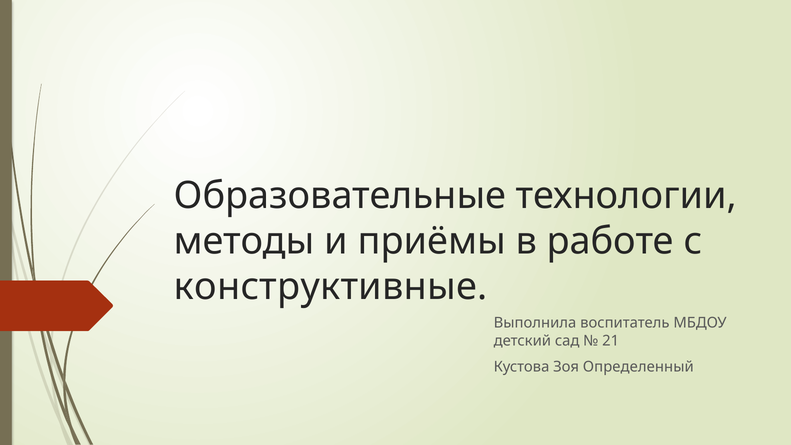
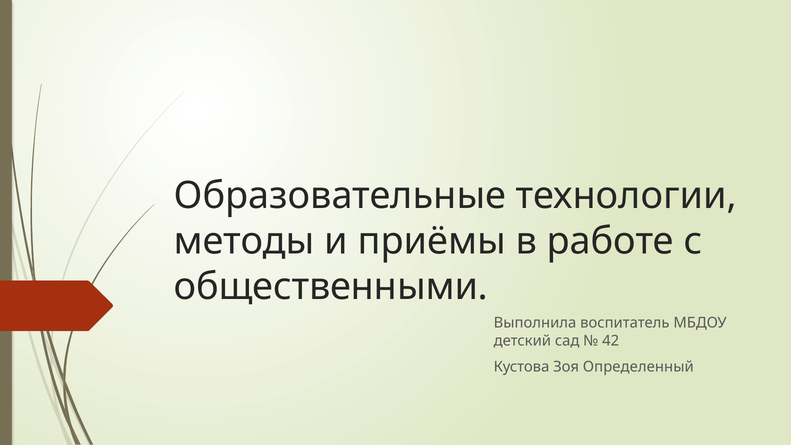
конструктивные: конструктивные -> общественными (331, 287)
21: 21 -> 42 (611, 341)
